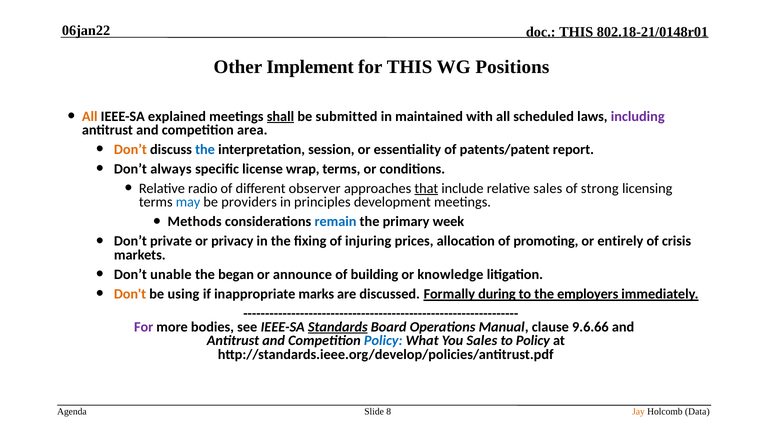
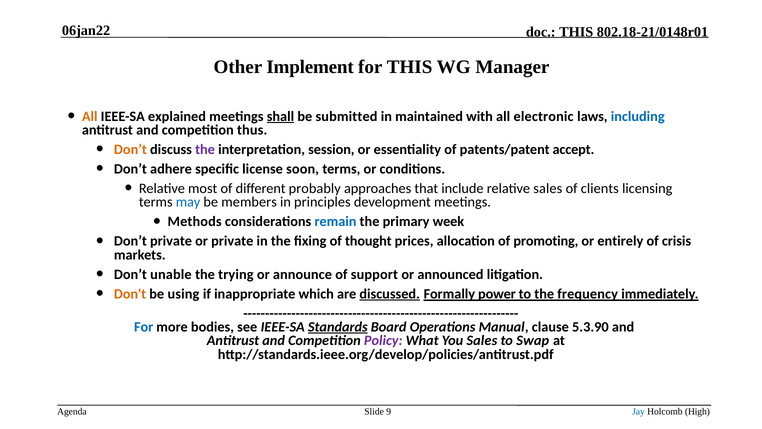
Positions: Positions -> Manager (512, 67)
scheduled: scheduled -> electronic (544, 116)
including colour: purple -> blue (638, 116)
area: area -> thus (252, 130)
the colour: blue -> purple (205, 149)
report: report -> accept (573, 149)
always: always -> adhere (171, 169)
wrap: wrap -> soon (303, 169)
radio: radio -> most (203, 188)
observer: observer -> probably (315, 188)
that underline: present -> none (426, 188)
strong: strong -> clients (600, 188)
providers: providers -> members (249, 202)
or privacy: privacy -> private (232, 241)
injuring: injuring -> thought (368, 241)
began: began -> trying (236, 274)
building: building -> support (374, 274)
knowledge: knowledge -> announced (450, 274)
marks: marks -> which (316, 294)
discussed underline: none -> present (390, 294)
during: during -> power (497, 294)
employers: employers -> frequency (588, 294)
For colour: purple -> blue (144, 327)
9.6.66: 9.6.66 -> 5.3.90 (590, 327)
Policy colour: blue -> purple (383, 340)
to Policy: Policy -> Swap (533, 340)
8: 8 -> 9 (389, 411)
Jay colour: orange -> blue (639, 411)
Data: Data -> High (697, 411)
